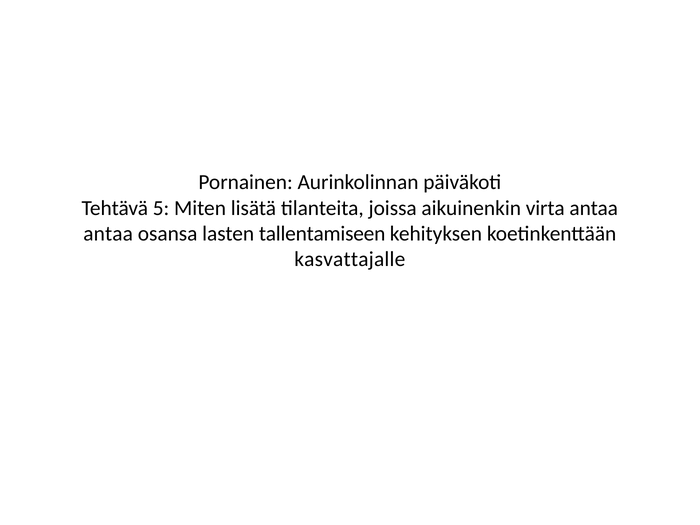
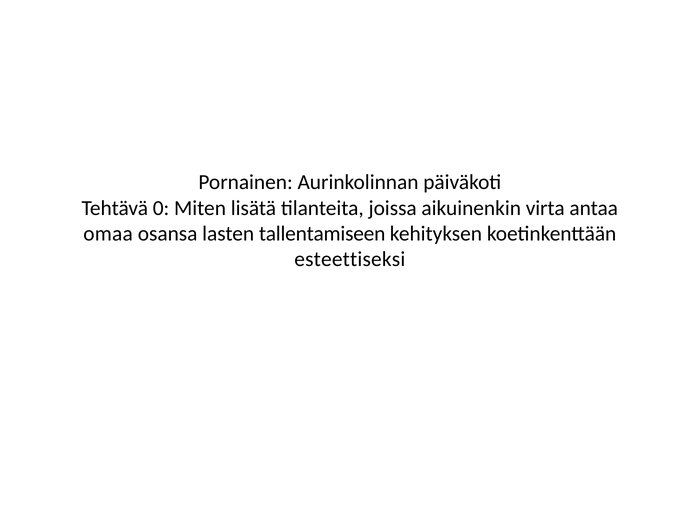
5: 5 -> 0 (161, 208)
antaa: antaa -> omaa (108, 234)
kasvattajalle: kasvattajalle -> esteettiseksi (350, 259)
